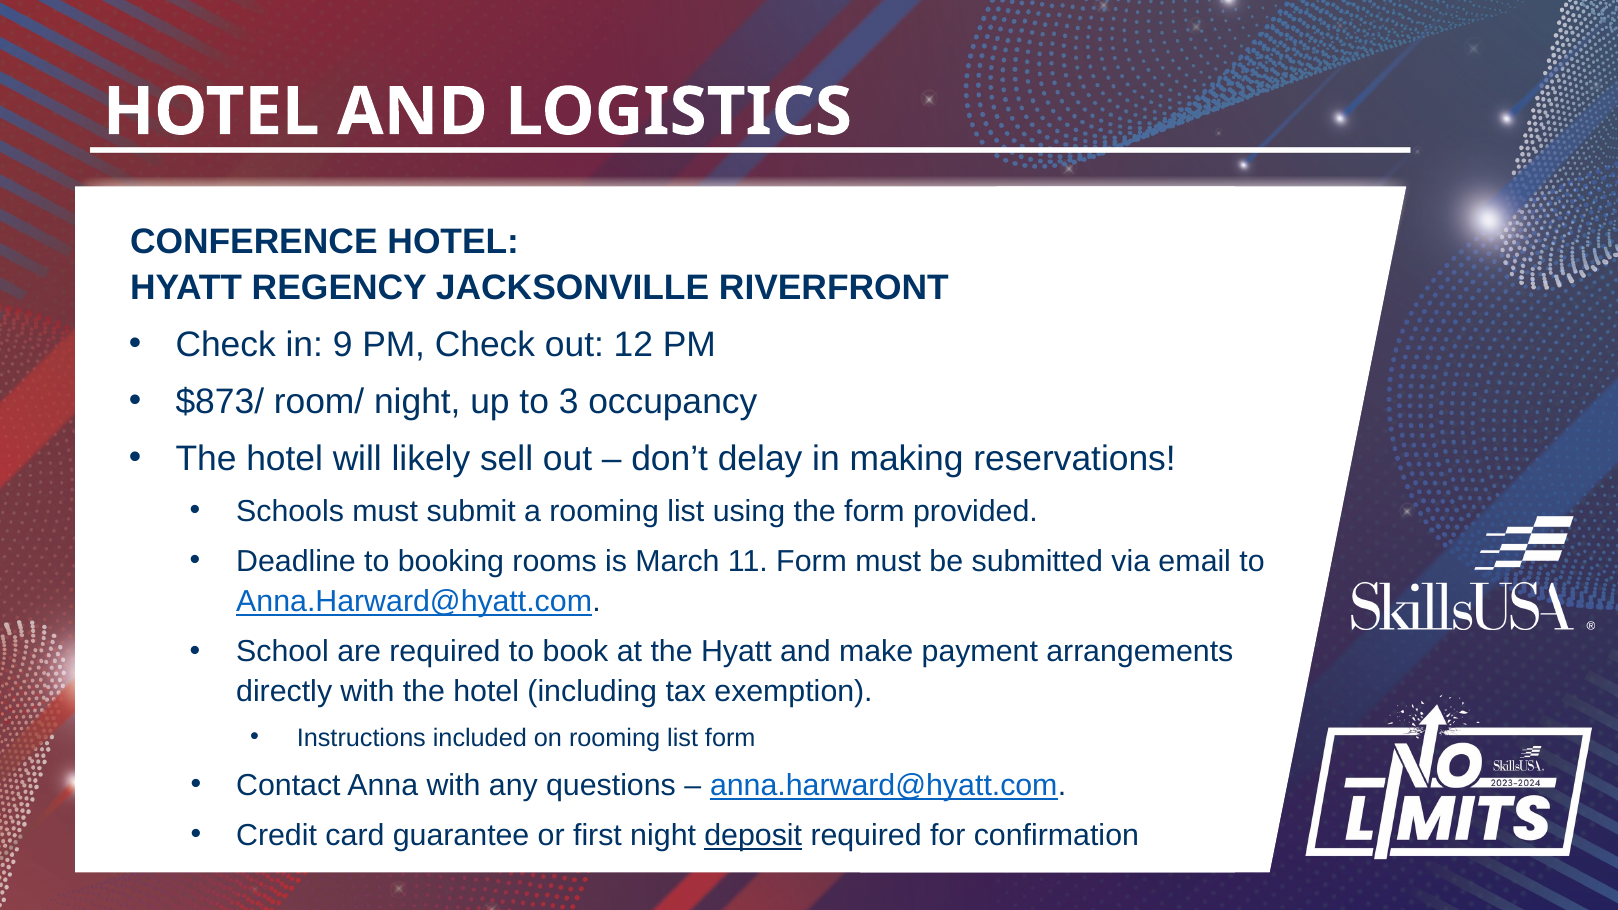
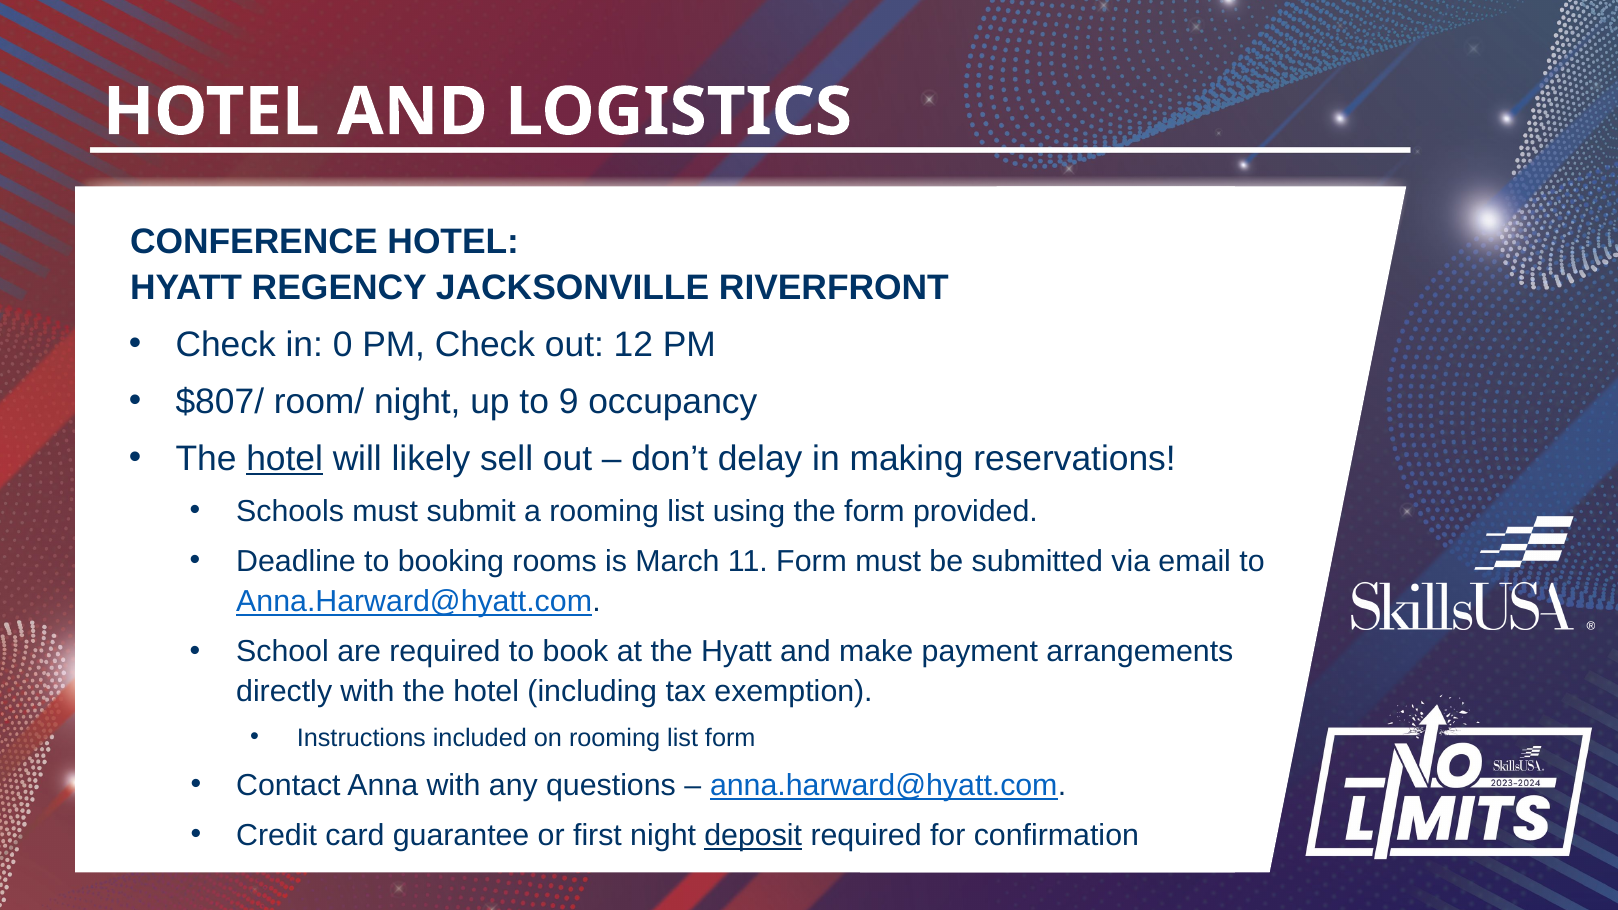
9: 9 -> 0 (343, 345)
$873/: $873/ -> $807/ (220, 402)
3: 3 -> 9 (569, 402)
hotel underline: none -> present (285, 459)
